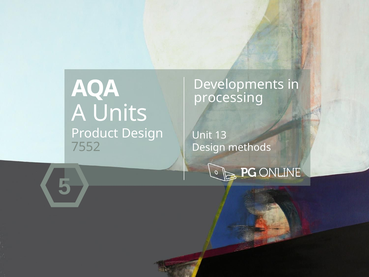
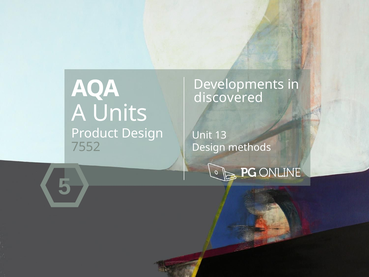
processing: processing -> discovered (229, 98)
